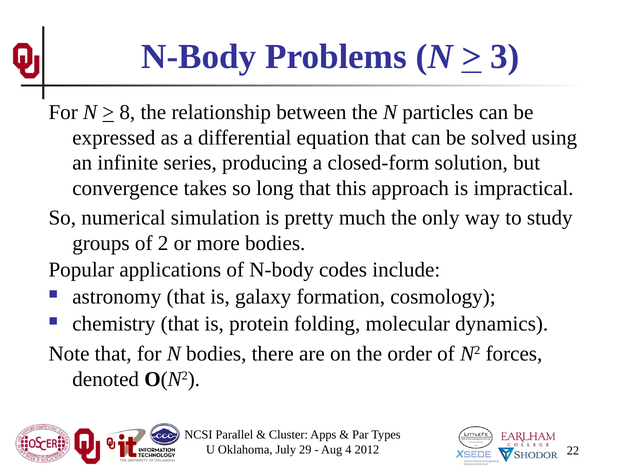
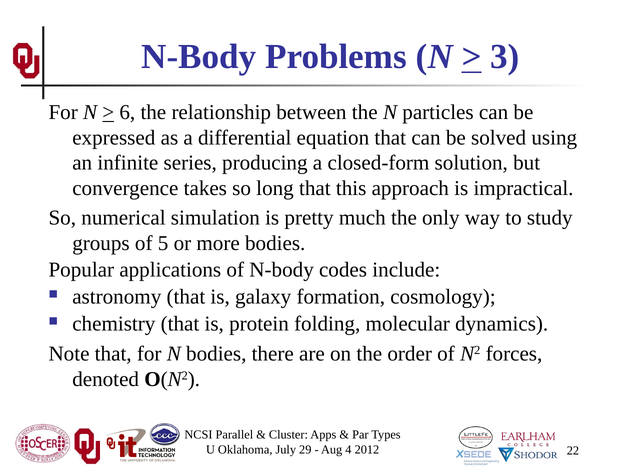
8: 8 -> 6 (127, 112)
2: 2 -> 5 (163, 243)
